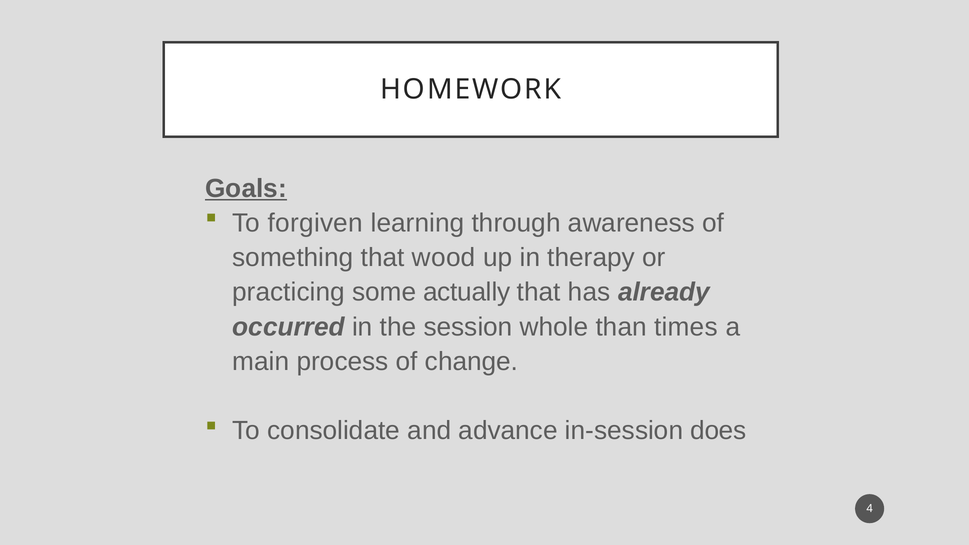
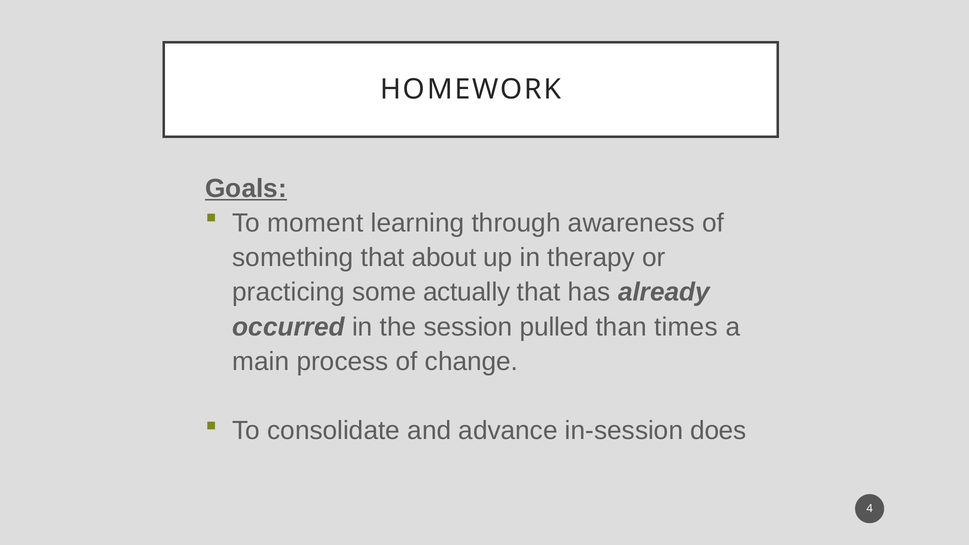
forgiven: forgiven -> moment (315, 223)
wood: wood -> about (444, 258)
whole: whole -> pulled (554, 327)
